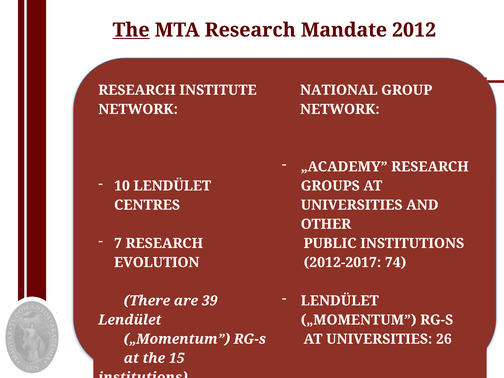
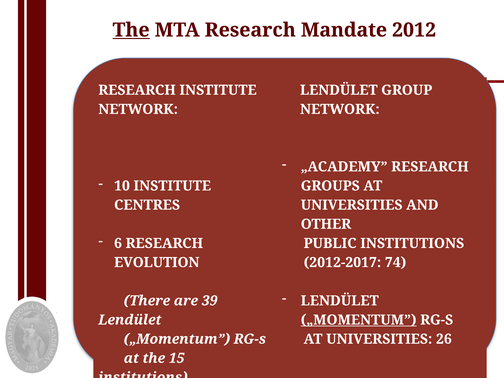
NATIONAL: NATIONAL -> LENDÜLET (339, 90)
10 LENDÜLET: LENDÜLET -> INSTITUTE (172, 186)
7: 7 -> 6 (118, 243)
„MOMENTUM underline: none -> present (359, 320)
